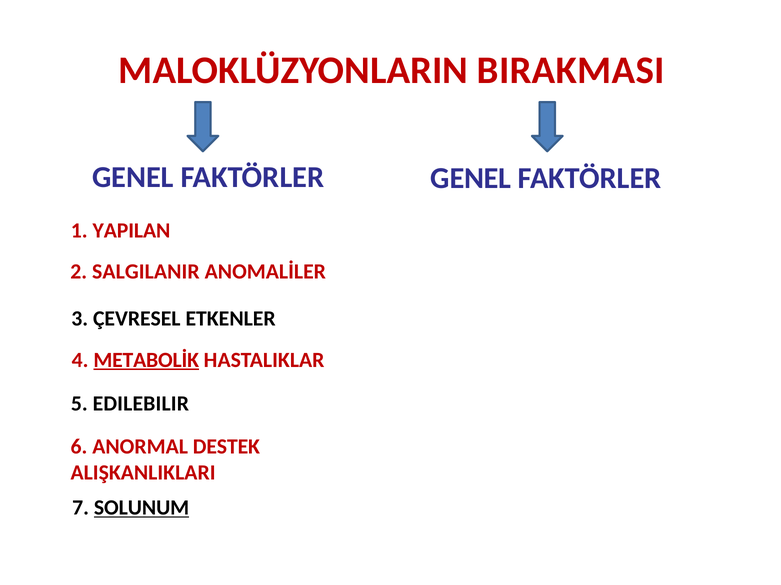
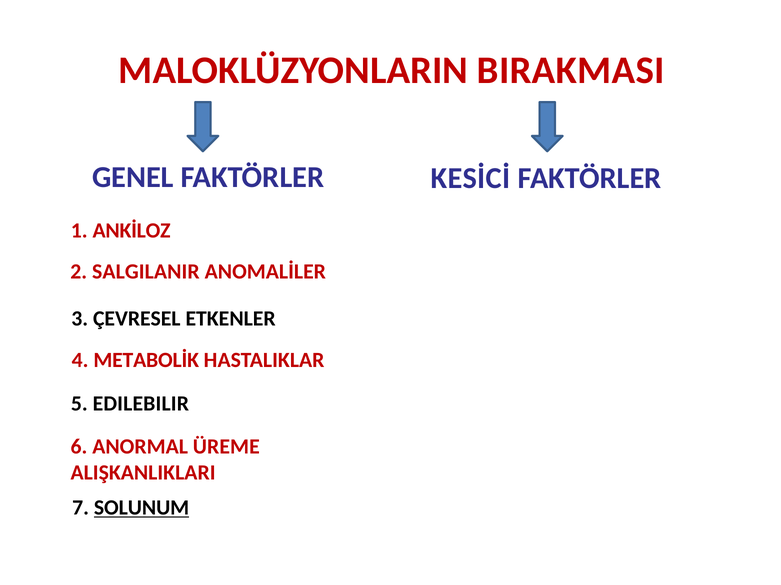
GENEL: GENEL -> KESİCİ (471, 179)
YAPILAN: YAPILAN -> ANKİLOZ (132, 231)
METABOLİK underline: present -> none (146, 360)
DESTEK: DESTEK -> ÜREME (226, 447)
